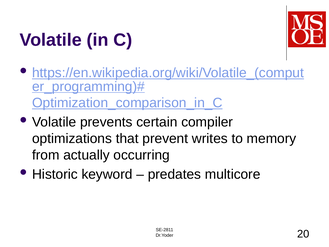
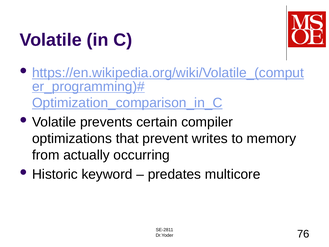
20: 20 -> 76 (303, 234)
